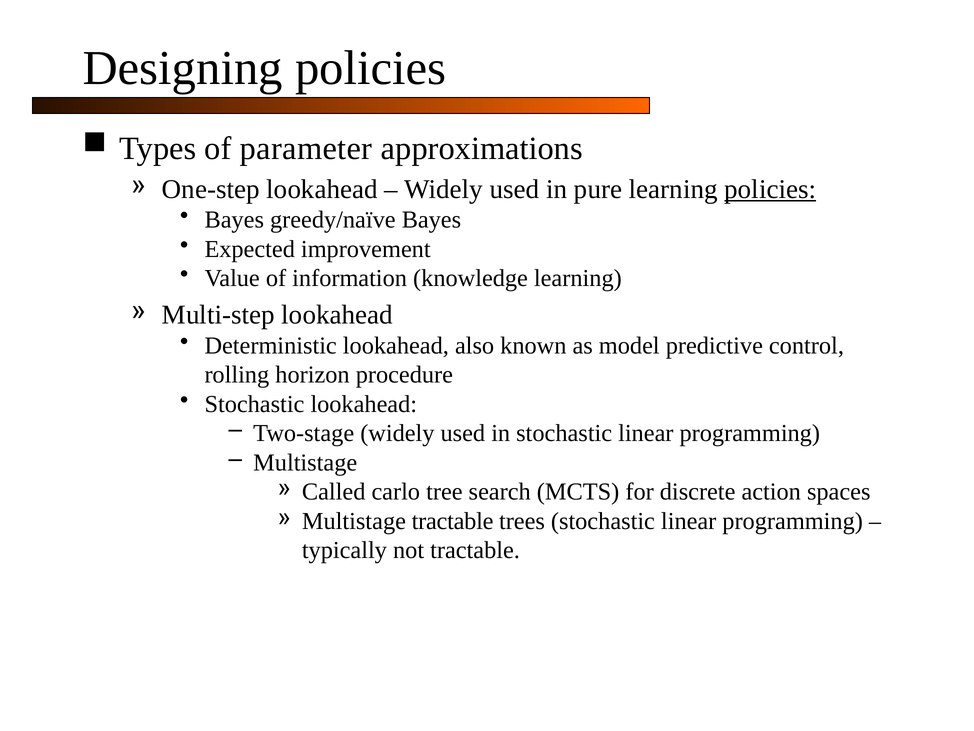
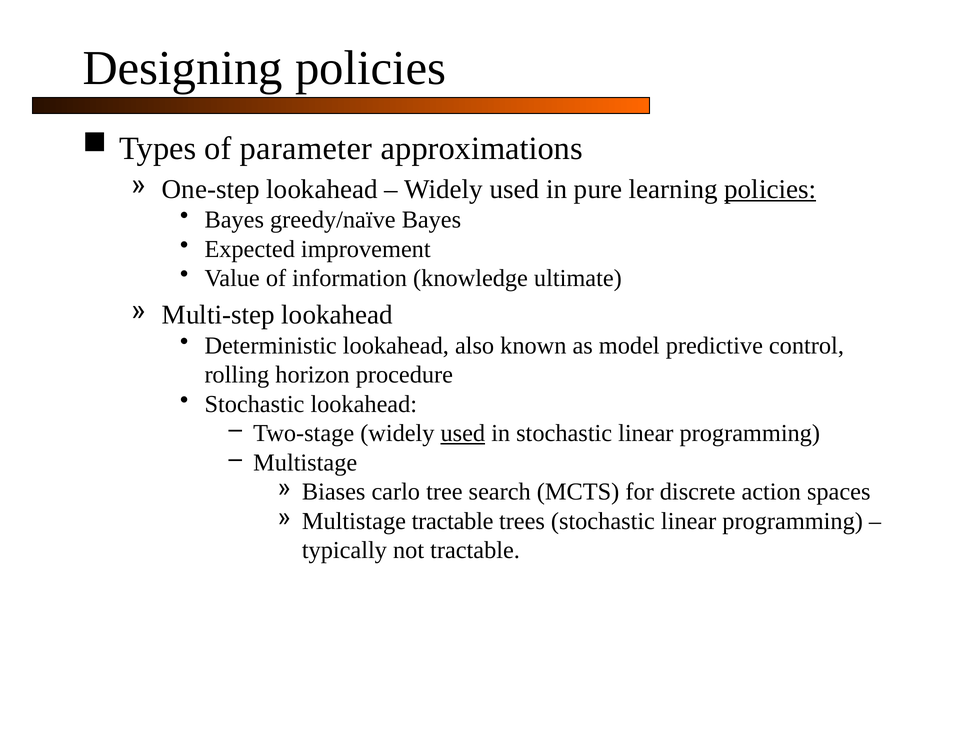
knowledge learning: learning -> ultimate (578, 278)
used underline: none -> present (463, 433)
Called: Called -> Biases (334, 491)
